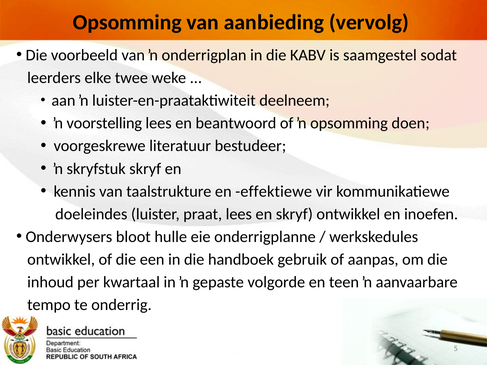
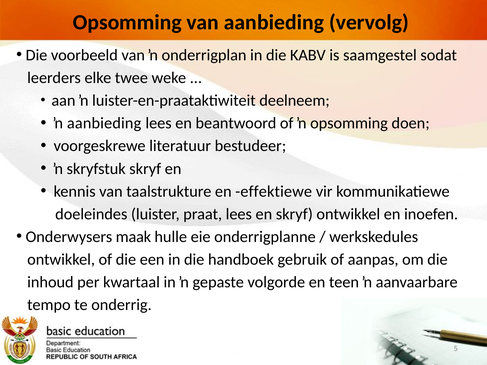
ŉ voorstelling: voorstelling -> aanbieding (104, 123)
bloot: bloot -> maak (133, 237)
